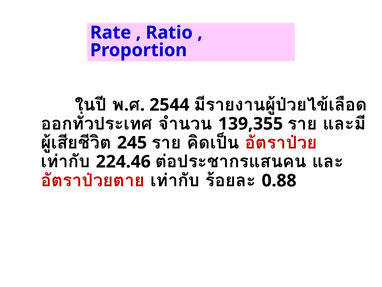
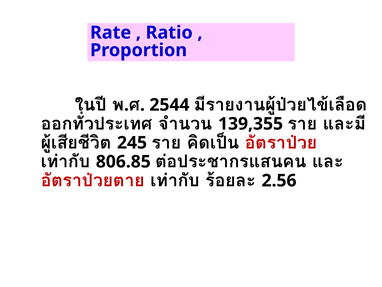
224.46: 224.46 -> 806.85 (123, 161)
0.88: 0.88 -> 2.56 (279, 180)
